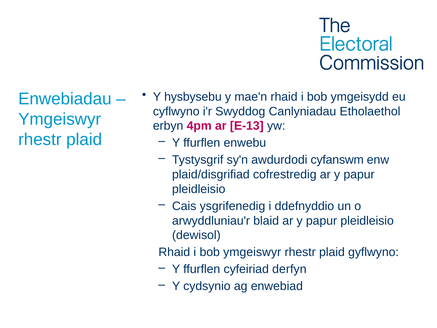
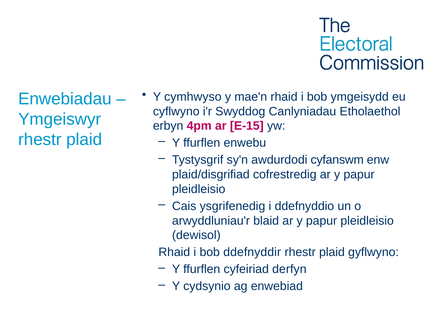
hysbysebu: hysbysebu -> cymhwyso (193, 97)
E-13: E-13 -> E-15 (247, 126)
bob ymgeiswyr: ymgeiswyr -> ddefnyddir (252, 252)
